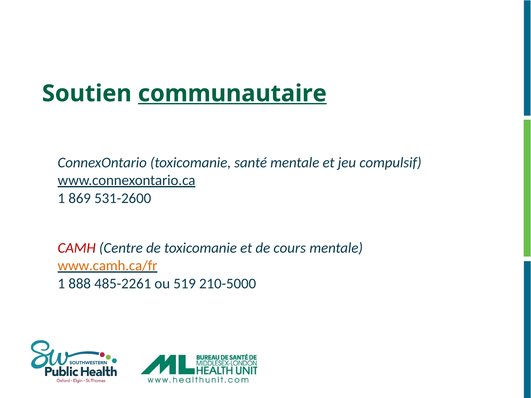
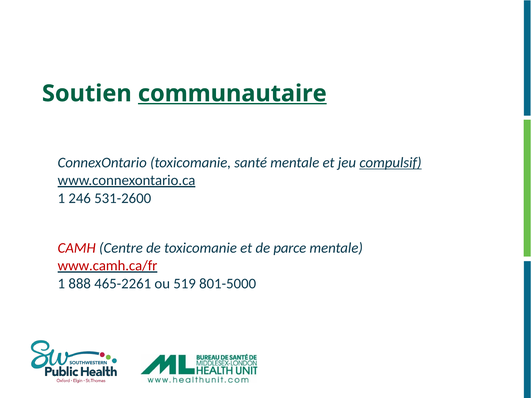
compulsif underline: none -> present (390, 163)
869: 869 -> 246 (80, 198)
cours: cours -> parce (290, 248)
www.camh.ca/fr colour: orange -> red (107, 266)
485-2261: 485-2261 -> 465-2261 (123, 284)
210-5000: 210-5000 -> 801-5000 (228, 284)
